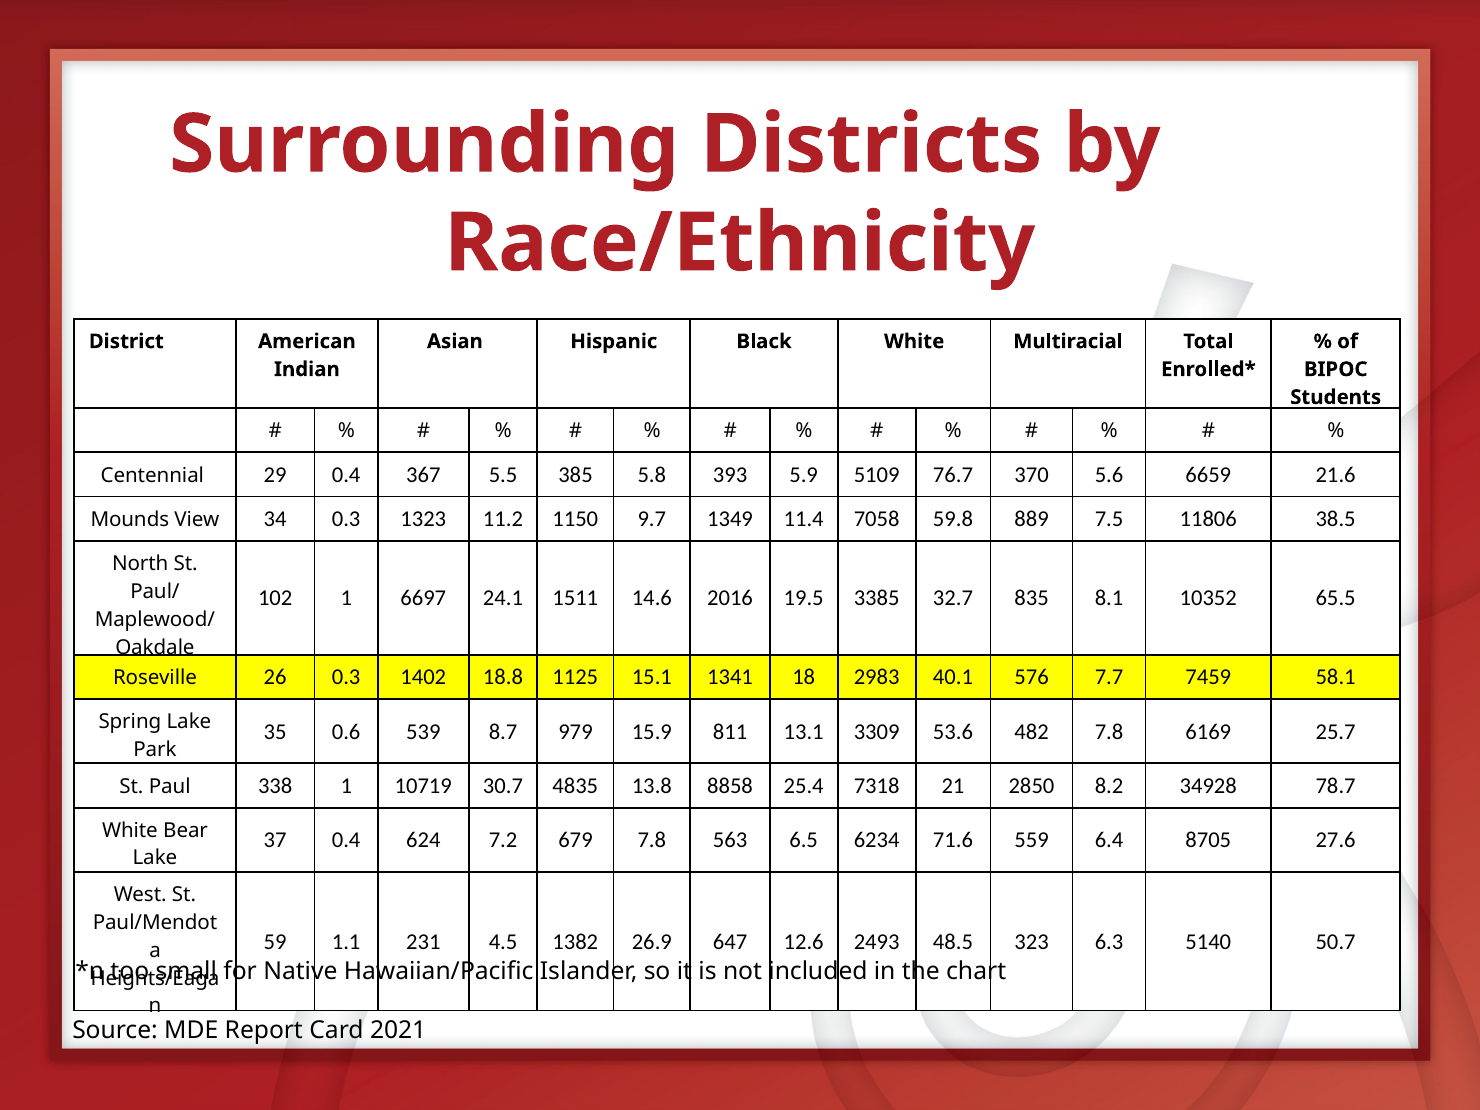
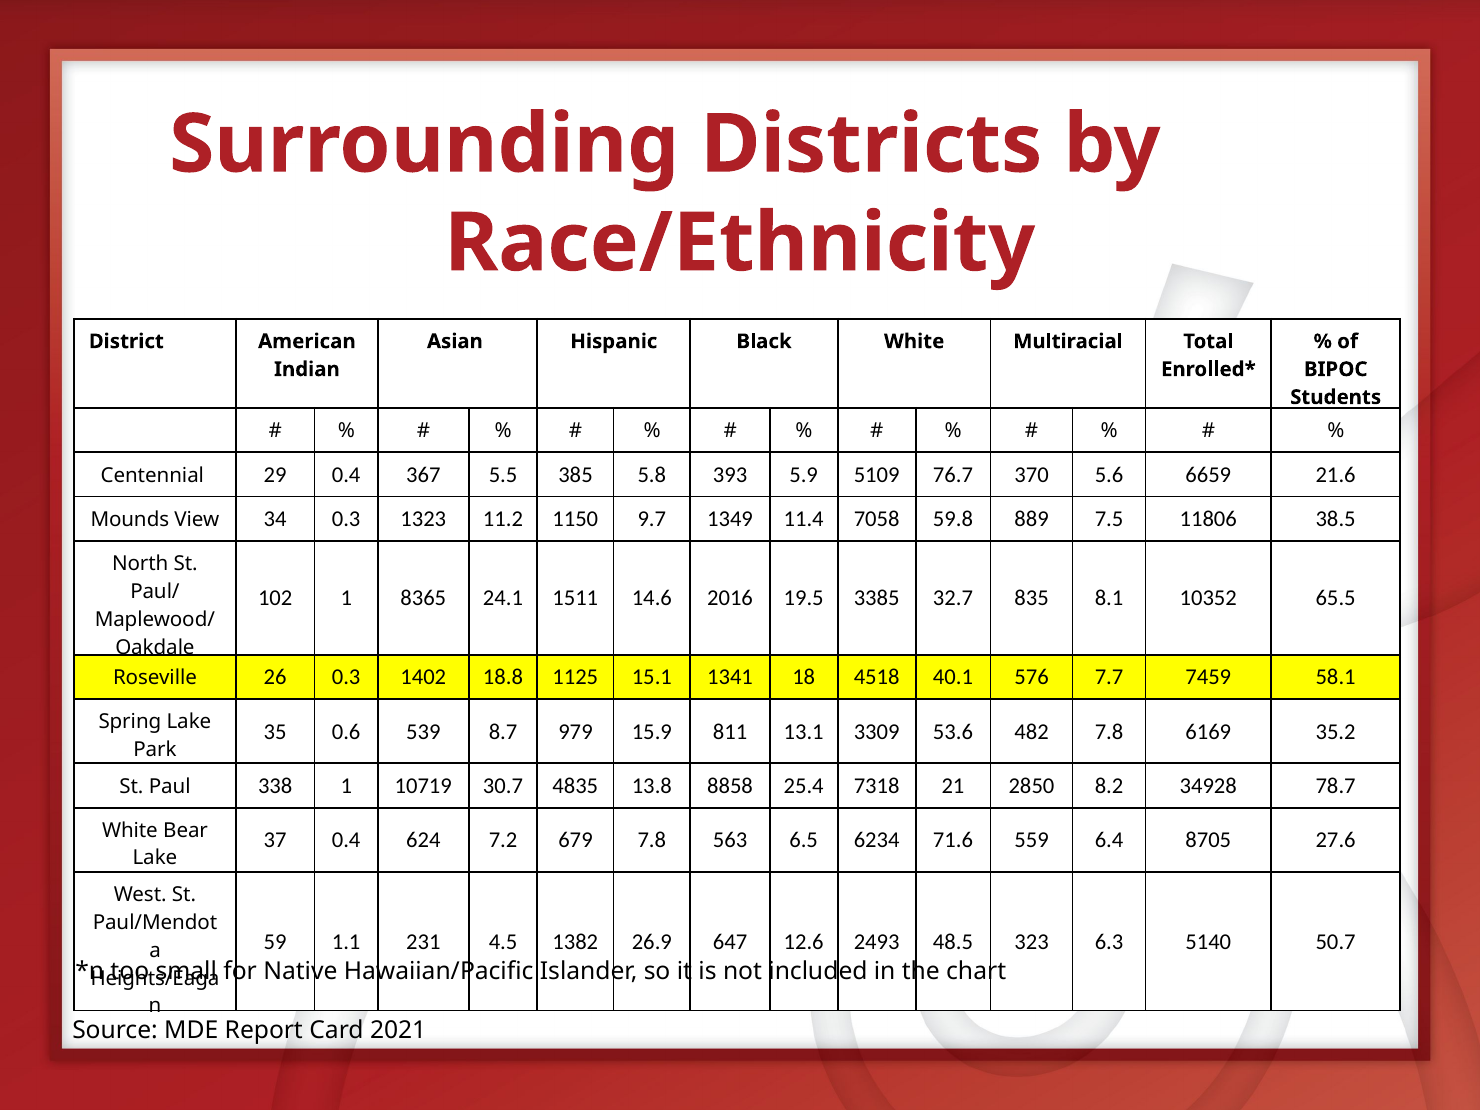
6697: 6697 -> 8365 (423, 598)
2983: 2983 -> 4518 (877, 677)
25.7: 25.7 -> 35.2 (1336, 732)
